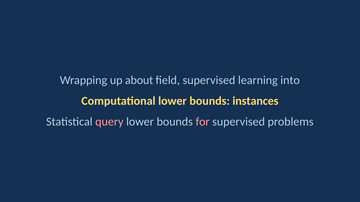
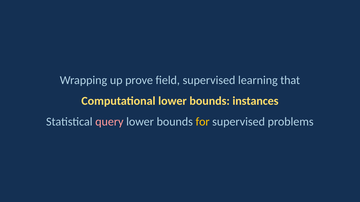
about: about -> prove (139, 80)
into: into -> that (290, 80)
for colour: pink -> yellow (203, 122)
